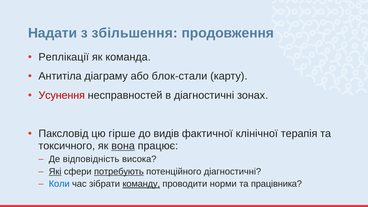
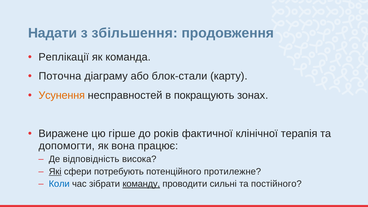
Антитіла: Антитіла -> Поточна (60, 76)
Усунення colour: red -> orange (62, 95)
в діагностичні: діагностичні -> покращують (204, 95)
Паксловід: Паксловід -> Виражене (63, 134)
видів: видів -> років (166, 134)
токсичного: токсичного -> допомогти (67, 146)
вона underline: present -> none (123, 146)
потребують underline: present -> none (119, 172)
потенційного діагностичні: діагностичні -> протилежне (232, 172)
норми: норми -> сильні (223, 184)
працівника: працівника -> постійного (276, 184)
